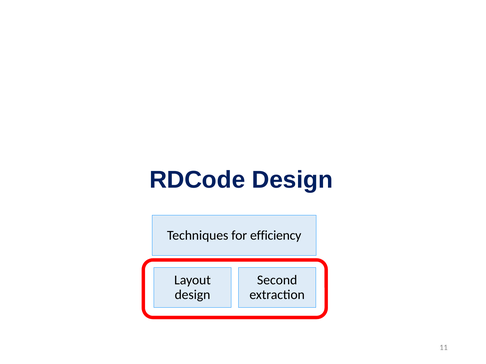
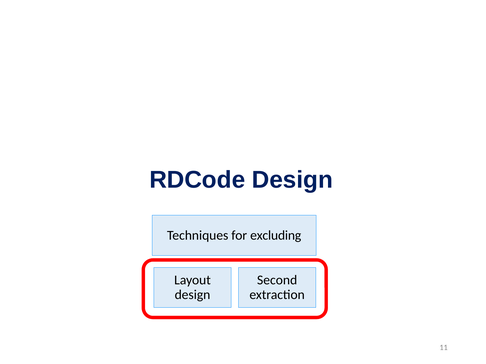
efficiency: efficiency -> excluding (276, 236)
